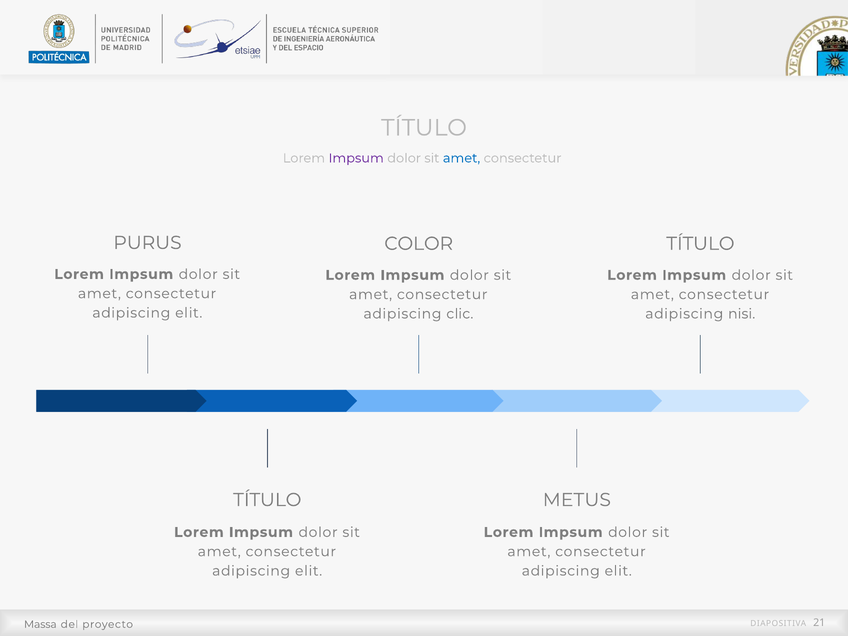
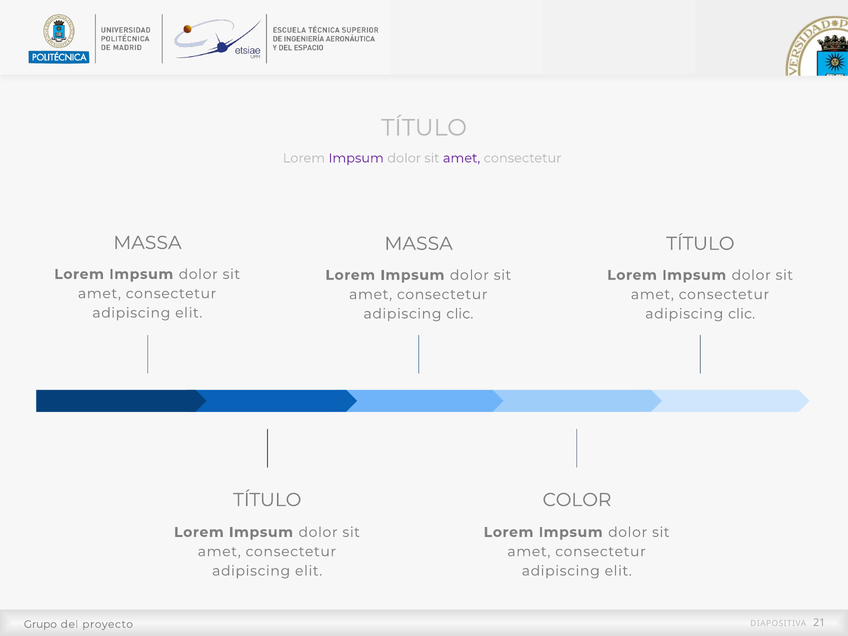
amet colour: blue -> purple (462, 158)
PURUS: PURUS -> MASSA (147, 243)
COLOR: COLOR -> MASSA (419, 244)
nisi: nisi -> clic (742, 314)
METUS: METUS -> COLOR (577, 500)
Massa: Massa -> Grupo (40, 624)
